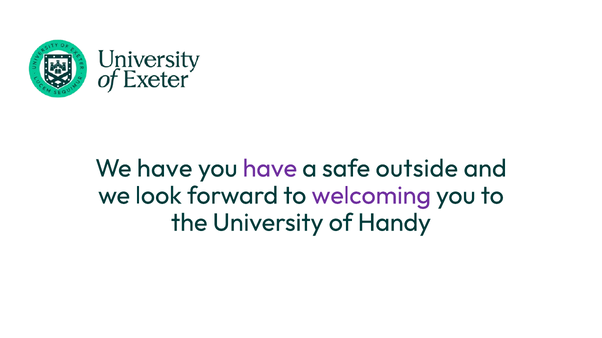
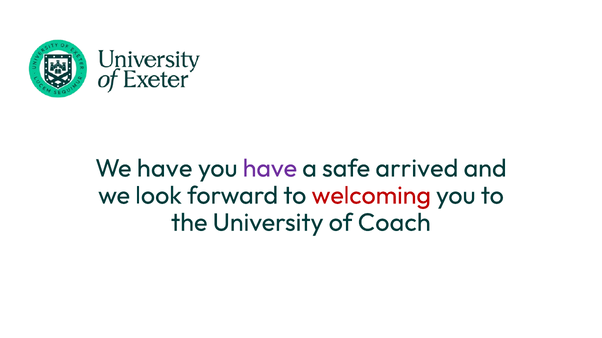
outside: outside -> arrived (417, 169)
welcoming colour: purple -> red (371, 196)
Handy: Handy -> Coach (394, 223)
